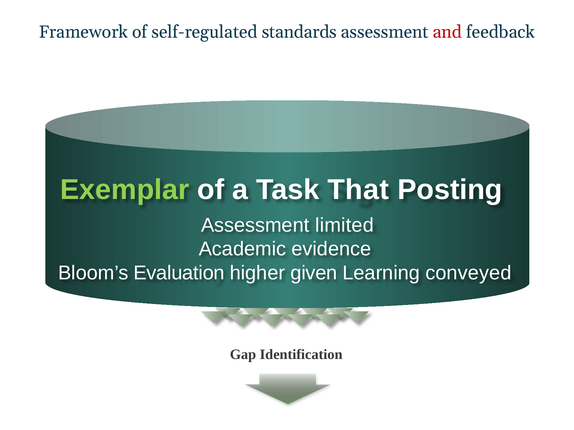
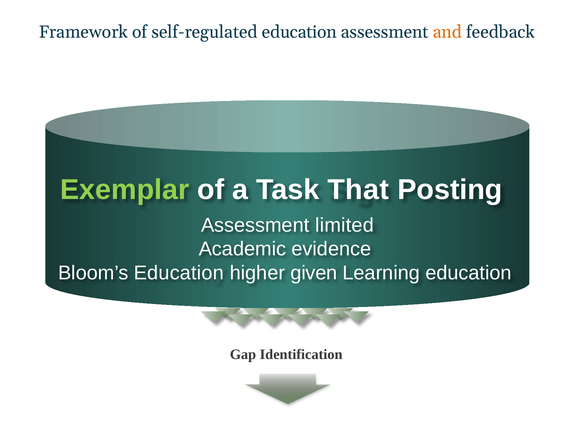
self-regulated standards: standards -> education (299, 32)
and colour: red -> orange (447, 32)
Bloom’s Evaluation: Evaluation -> Education (179, 273)
Learning conveyed: conveyed -> education (469, 273)
